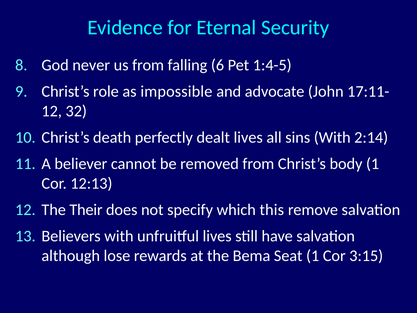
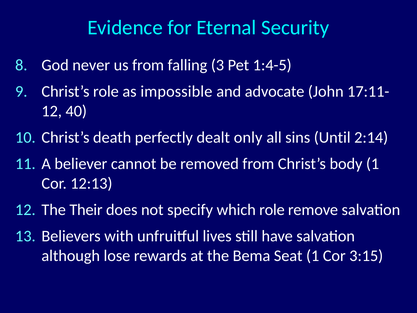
6: 6 -> 3 (218, 65)
32: 32 -> 40 (76, 111)
dealt lives: lives -> only (248, 137)
sins With: With -> Until (332, 137)
which this: this -> role (272, 210)
